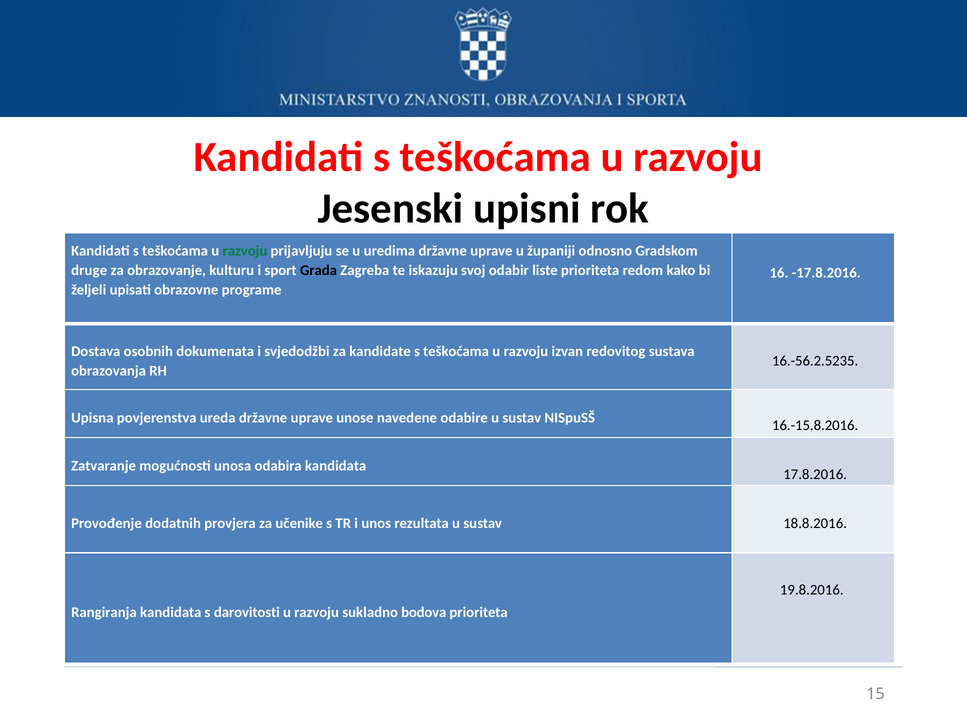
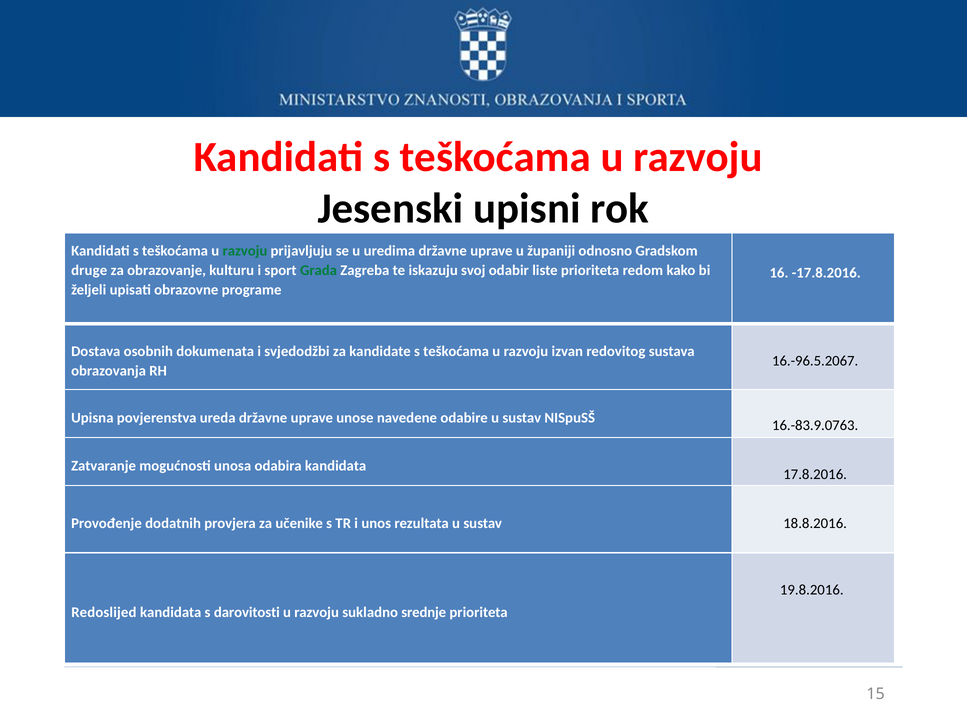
Grada colour: black -> green (318, 270)
16.-56.2.5235: 16.-56.2.5235 -> 16.-96.5.2067 (815, 361)
16.-15.8.2016: 16.-15.8.2016 -> 16.-83.9.0763 (815, 425)
Rangiranja: Rangiranja -> Redoslijed (104, 613)
bodova: bodova -> srednje (424, 613)
